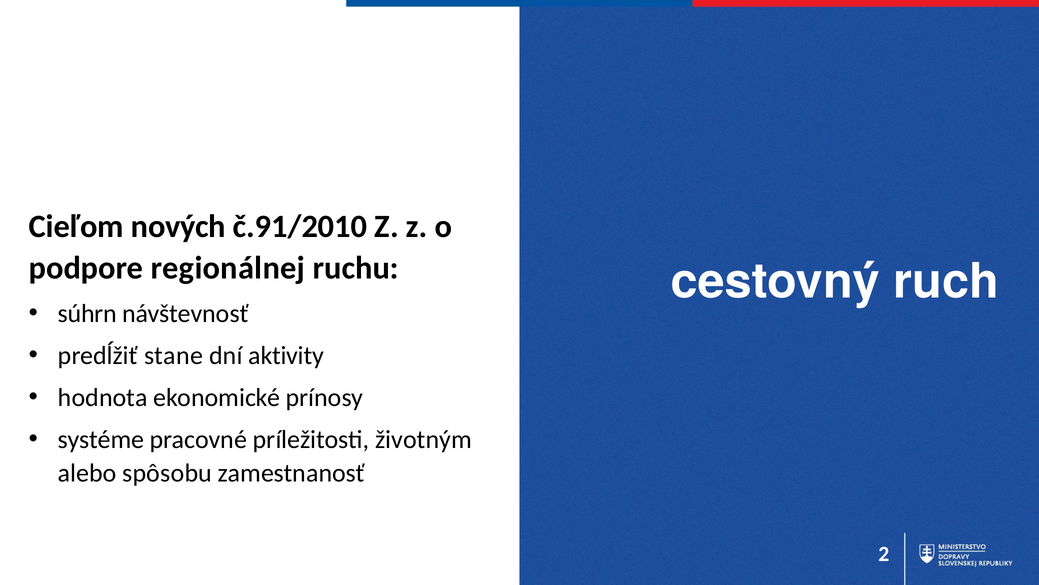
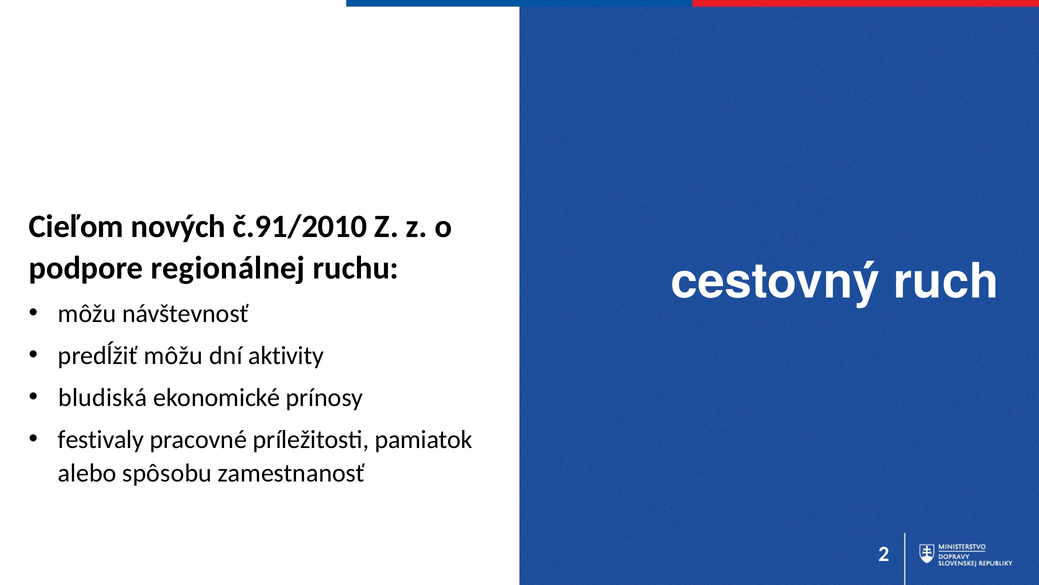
súhrn: súhrn -> môžu (87, 313)
predĺžiť stane: stane -> môžu (173, 355)
hodnota: hodnota -> bludiská (103, 397)
systéme: systéme -> festivaly (101, 439)
životným: životným -> pamiatok (424, 439)
